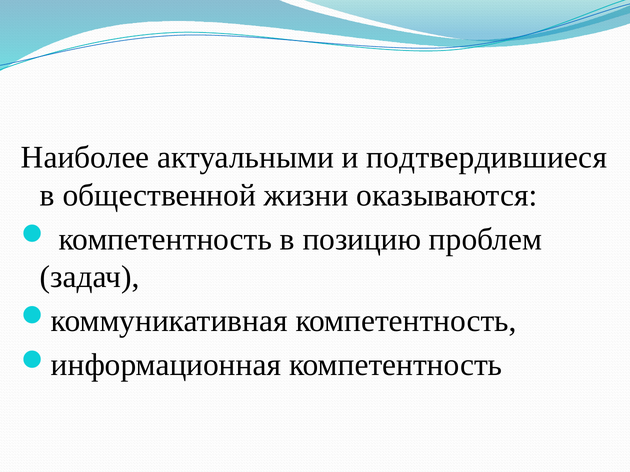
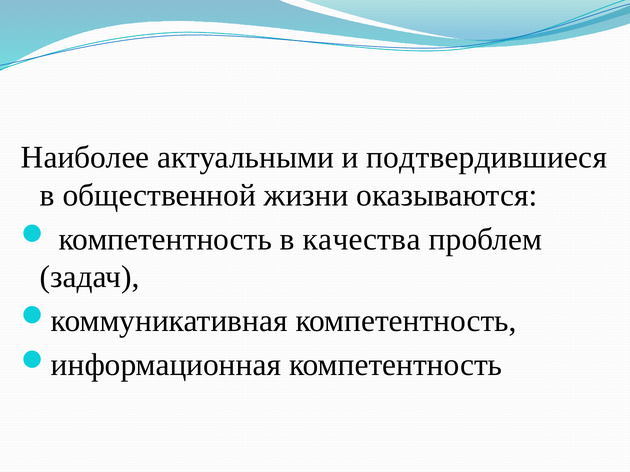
позицию: позицию -> качества (362, 239)
